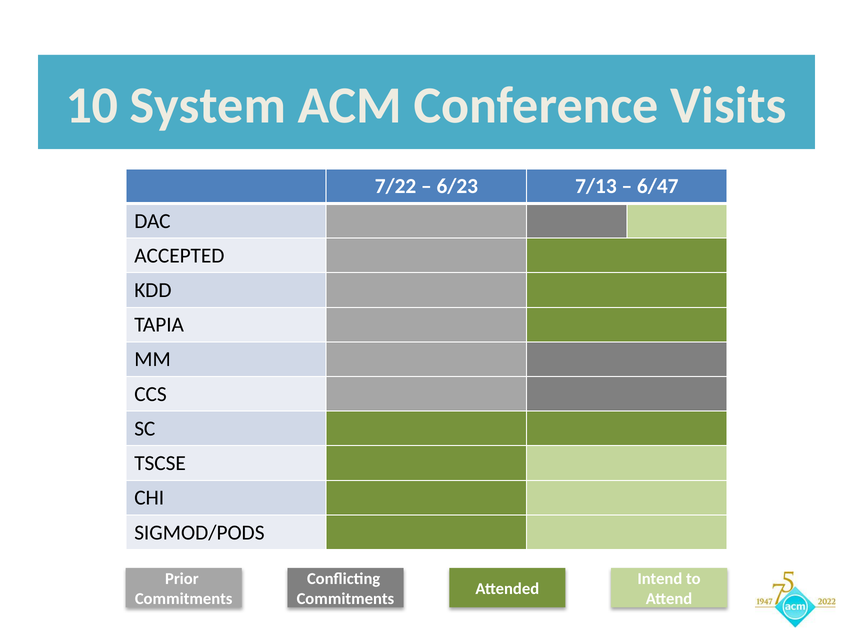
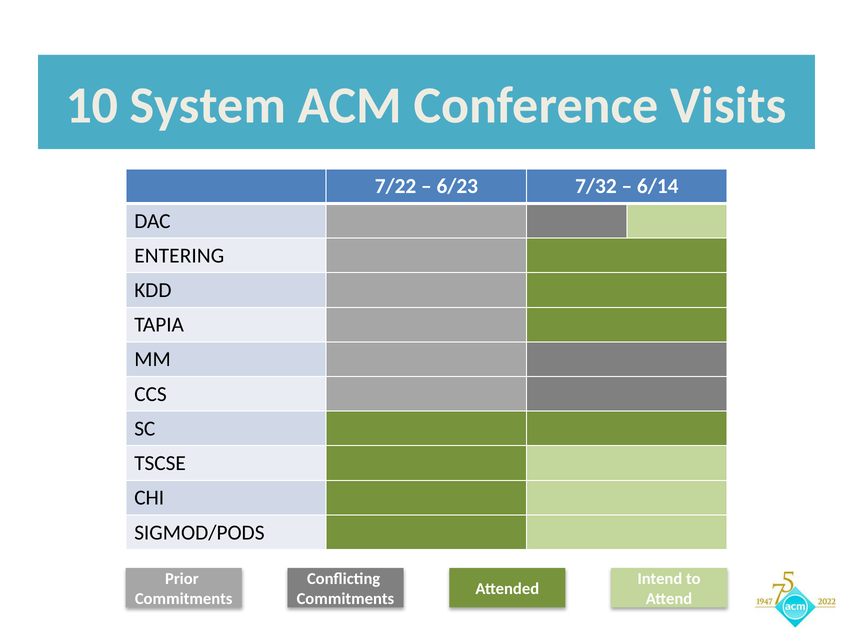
7/13: 7/13 -> 7/32 (596, 186)
6/47: 6/47 -> 6/14 (658, 186)
ACCEPTED: ACCEPTED -> ENTERING (179, 256)
